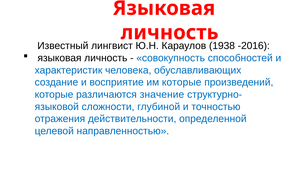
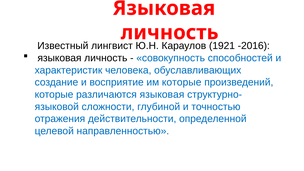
1938: 1938 -> 1921 (222, 46)
различаются значение: значение -> языковая (162, 95)
